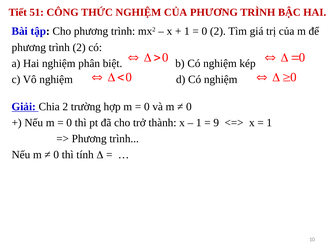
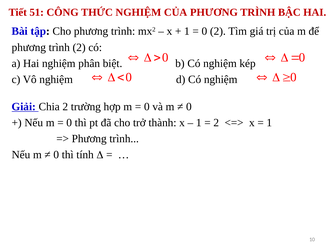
9: 9 -> 2 (216, 123)
